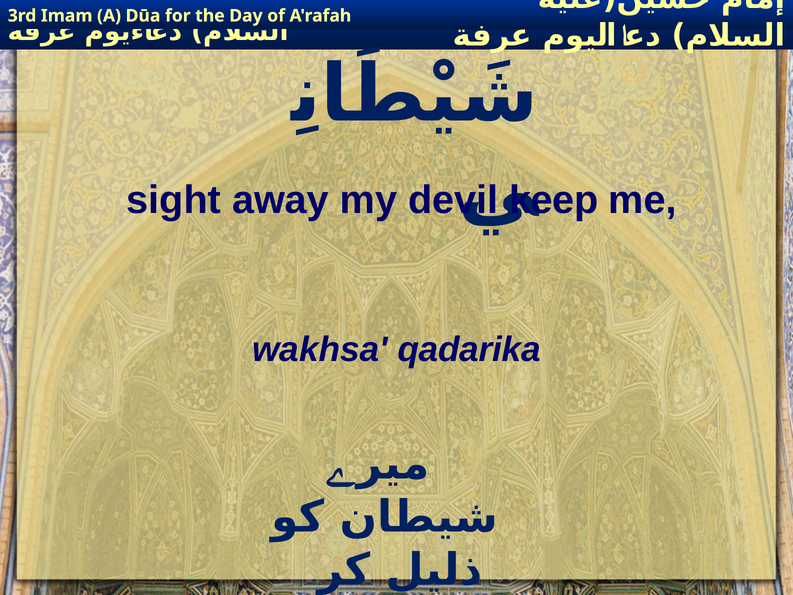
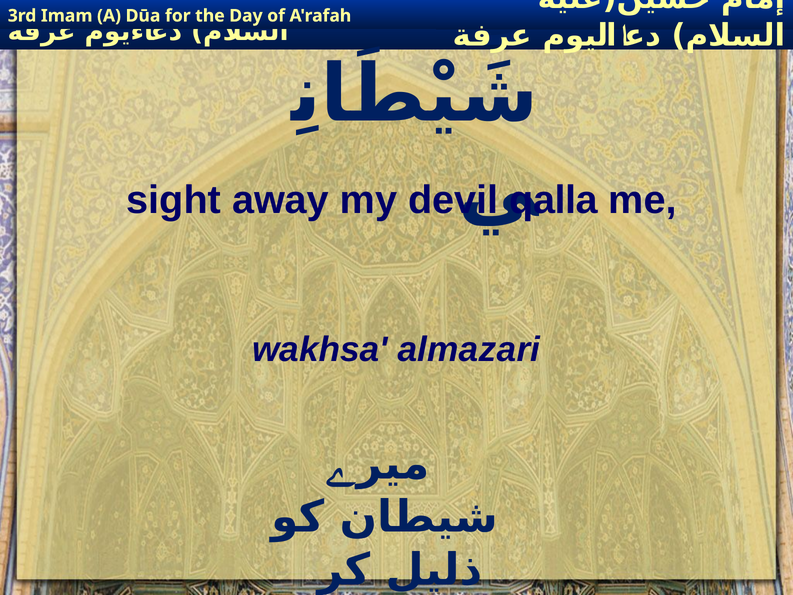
keep: keep -> qalla (554, 200)
qadarika: qadarika -> almazari (469, 349)
